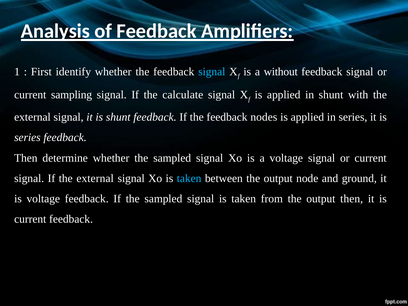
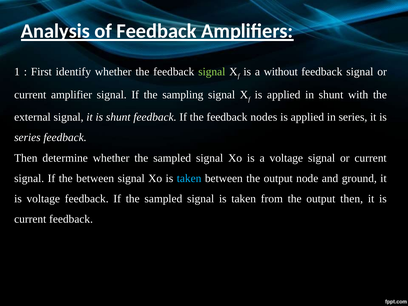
signal colour: light blue -> light green (212, 72)
sampling: sampling -> amplifier (72, 95)
calculate: calculate -> sampling (183, 95)
If the external: external -> between (95, 178)
